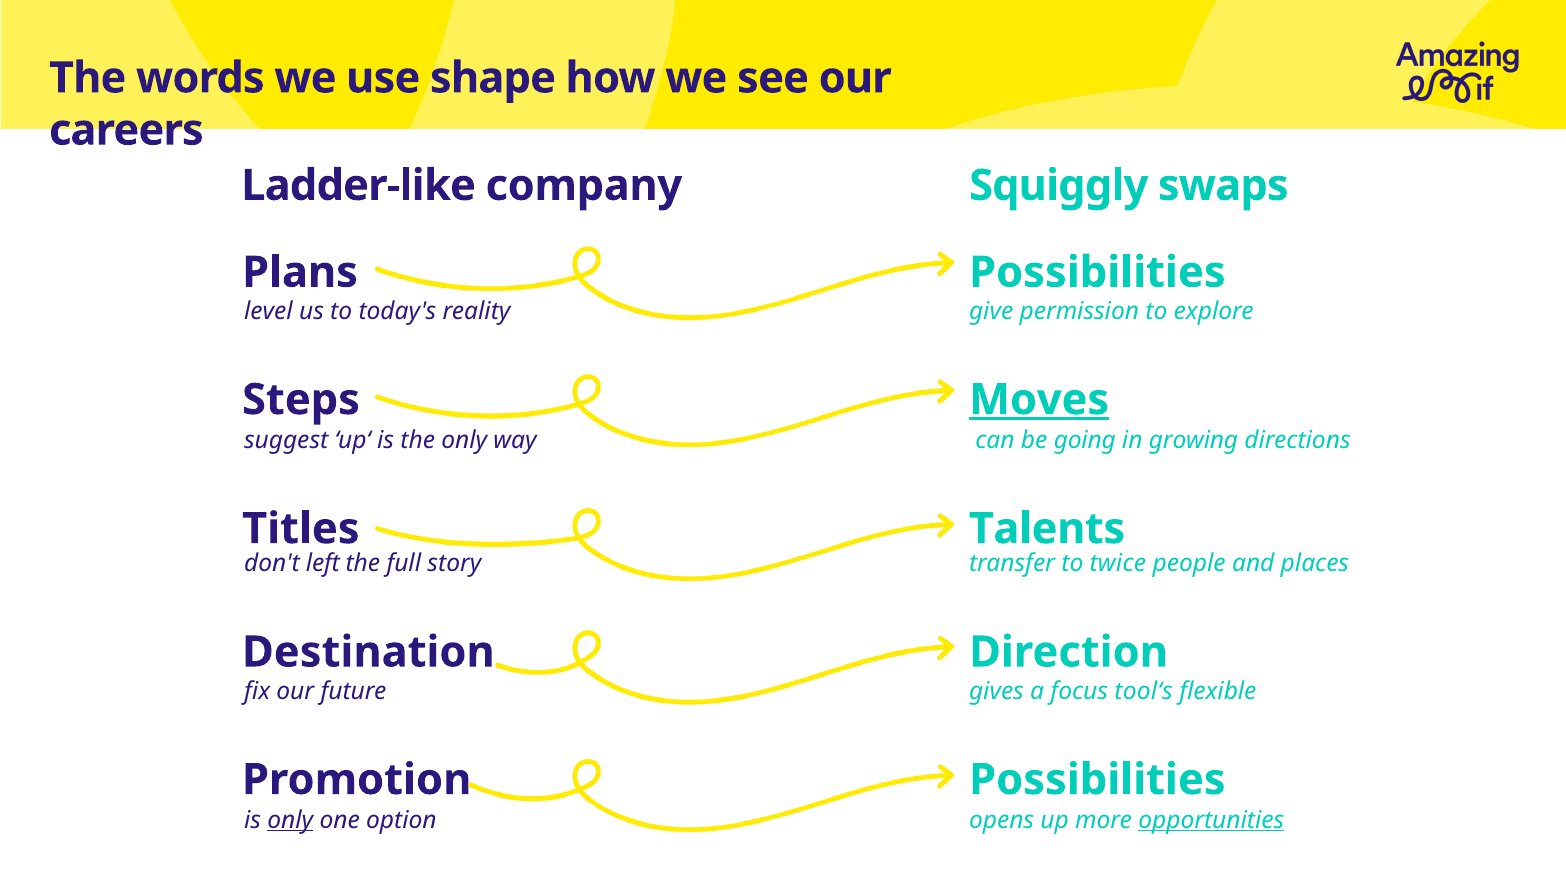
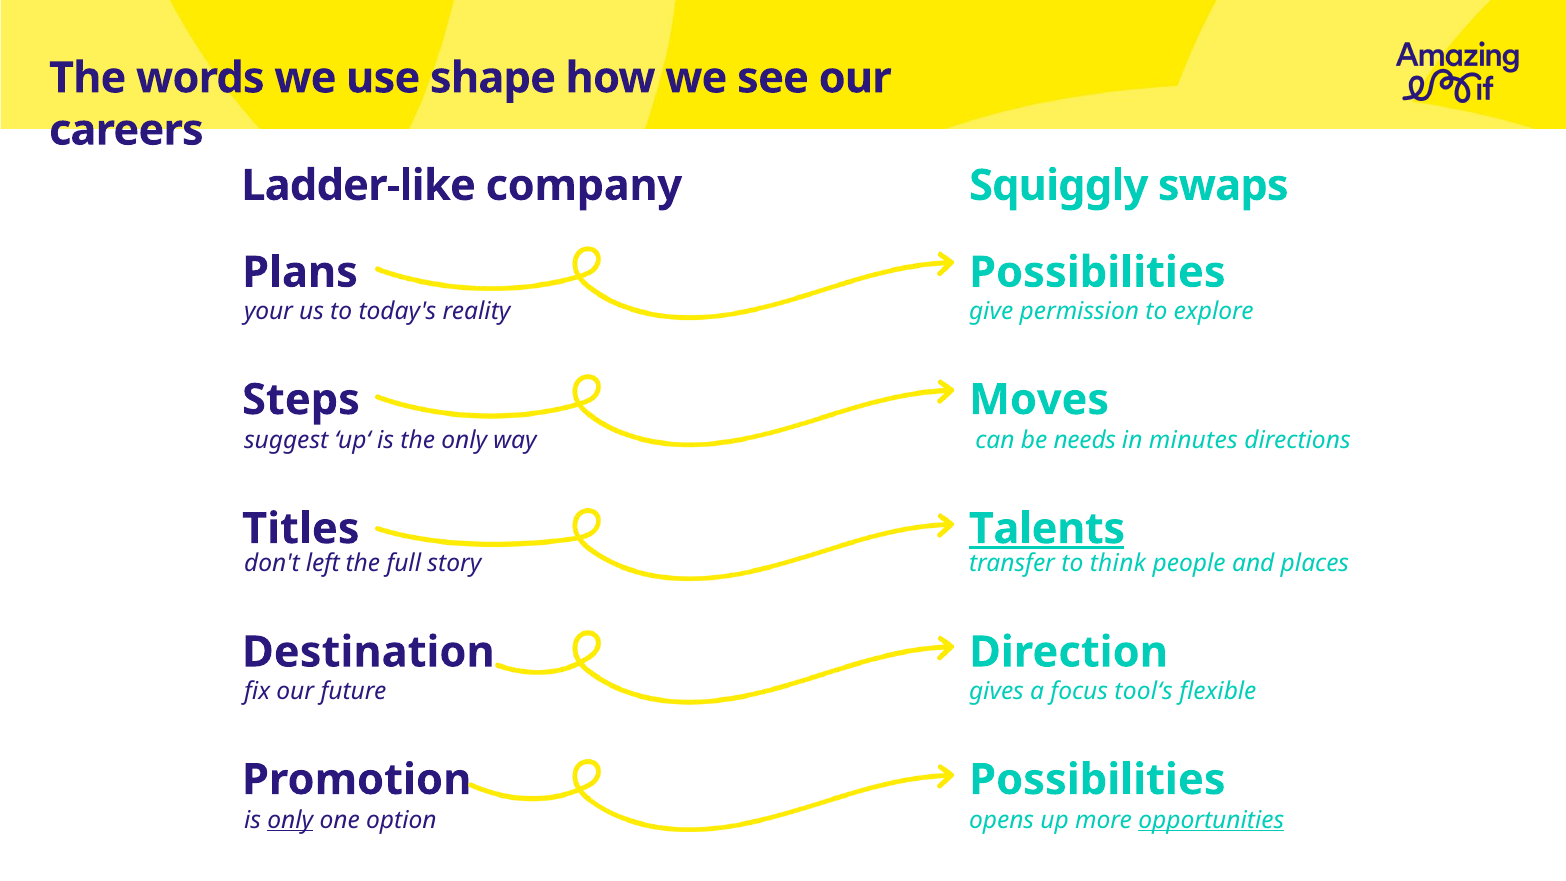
level: level -> your (269, 311)
Moves underline: present -> none (1039, 400)
going: going -> needs (1085, 440)
growing: growing -> minutes (1193, 440)
Talents underline: none -> present (1047, 529)
twice: twice -> think (1118, 563)
